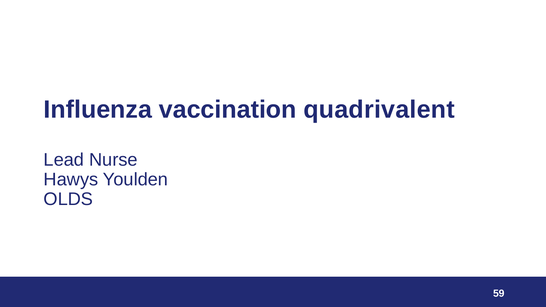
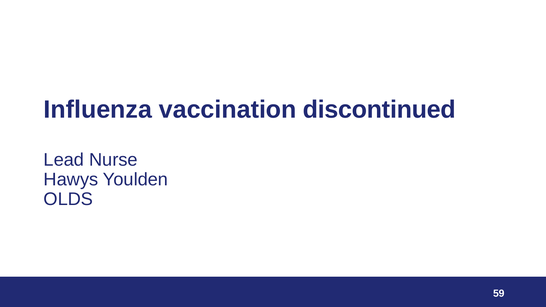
quadrivalent: quadrivalent -> discontinued (379, 110)
